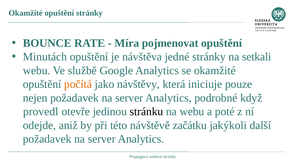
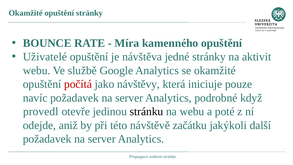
pojmenovat: pojmenovat -> kamenného (170, 43)
Minutách: Minutách -> Uživatelé (45, 57)
setkali: setkali -> aktivit (257, 57)
počítá colour: orange -> red (78, 84)
nejen: nejen -> navíc (35, 98)
